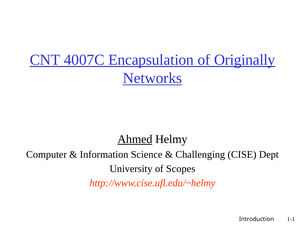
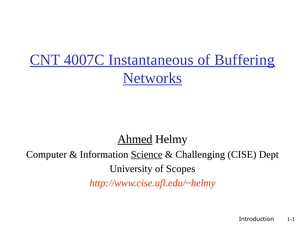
Encapsulation: Encapsulation -> Instantaneous (151, 60)
Originally: Originally -> Buffering (245, 60)
Science underline: none -> present (147, 154)
